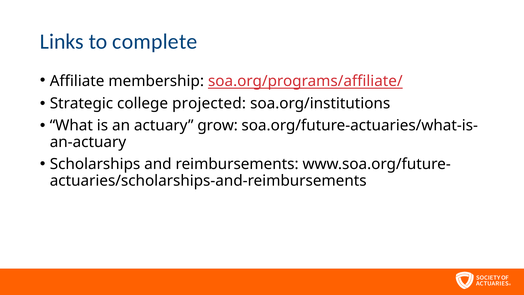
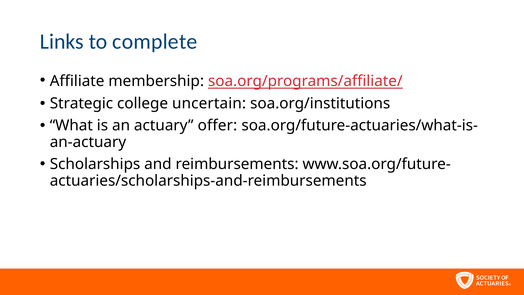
projected: projected -> uncertain (209, 104)
grow: grow -> offer (217, 125)
